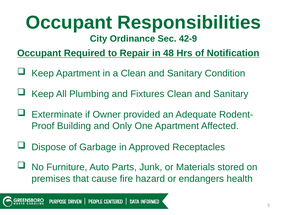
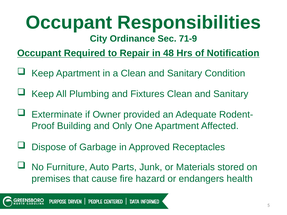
42-9: 42-9 -> 71-9 (188, 39)
